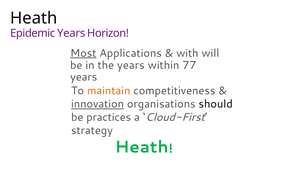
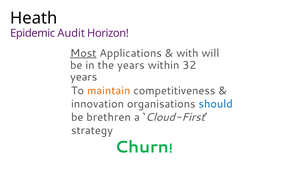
Epidemic Years: Years -> Audit (71, 33)
77: 77 -> 32 (189, 65)
innovation underline: present -> none (98, 104)
should colour: black -> blue (216, 104)
practices: practices -> brethren (109, 117)
Heath: Heath -> Churn (142, 147)
